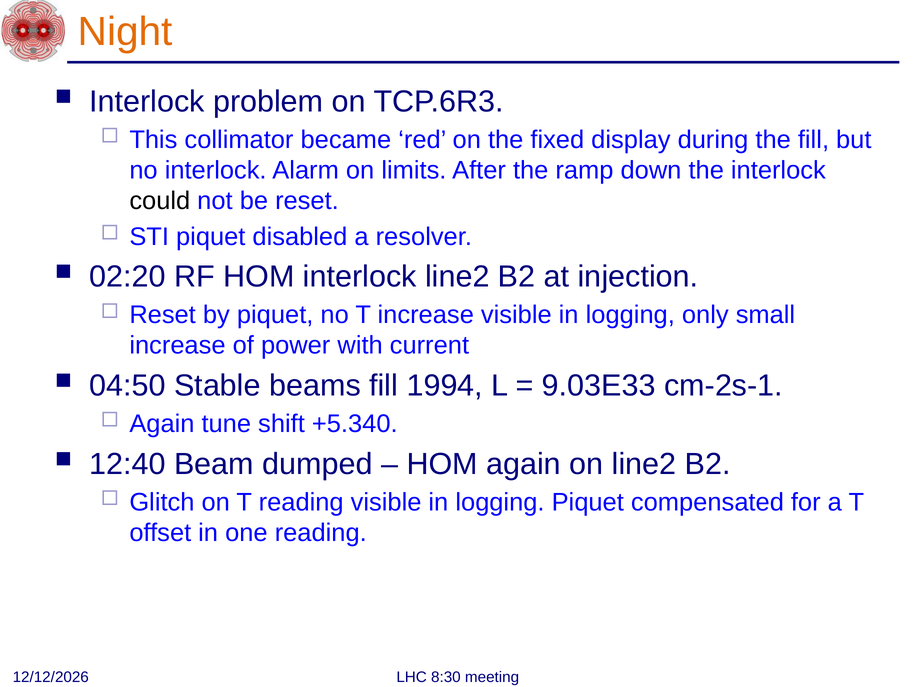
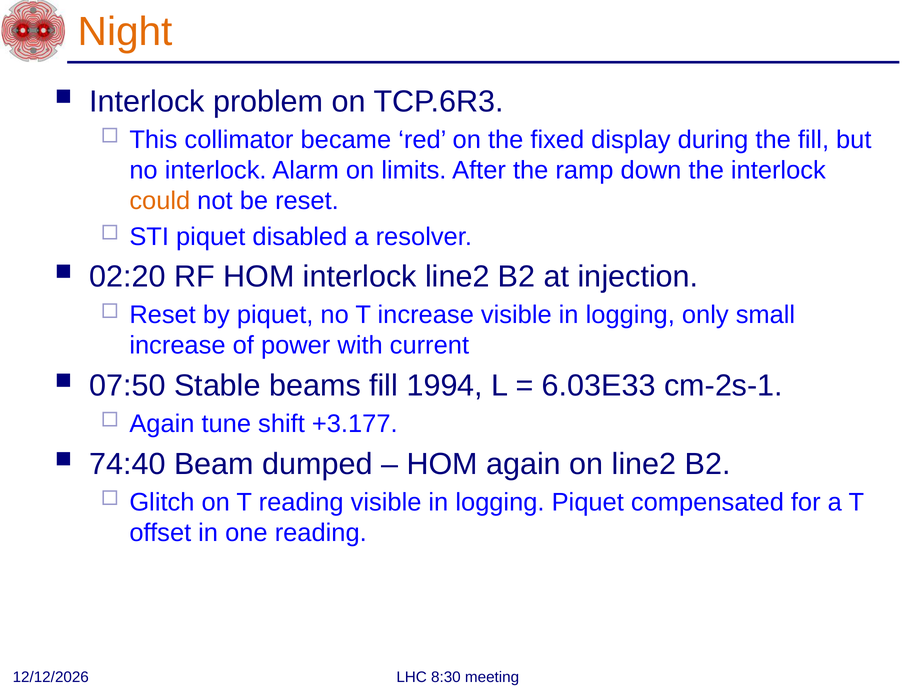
could colour: black -> orange (160, 201)
04:50: 04:50 -> 07:50 (128, 386)
9.03E33: 9.03E33 -> 6.03E33 (599, 386)
+5.340: +5.340 -> +3.177 (355, 424)
12:40: 12:40 -> 74:40 (128, 464)
